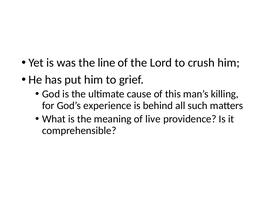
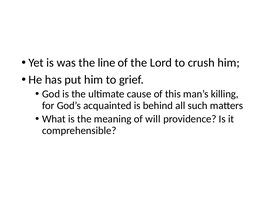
experience: experience -> acquainted (107, 105)
live: live -> will (153, 119)
